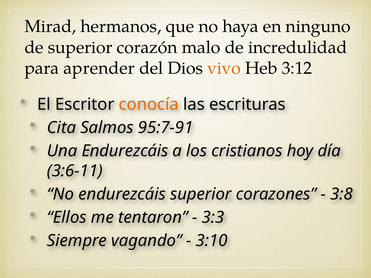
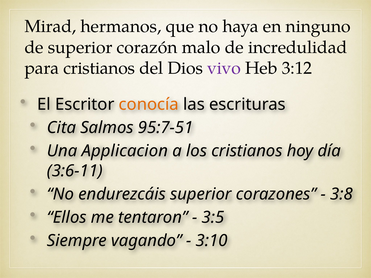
para aprender: aprender -> cristianos (99, 68)
vivo colour: orange -> purple (224, 68)
95:7-91: 95:7-91 -> 95:7-51 (166, 128)
Una Endurezcáis: Endurezcáis -> Applicacion (125, 151)
3:3: 3:3 -> 3:5 (213, 218)
